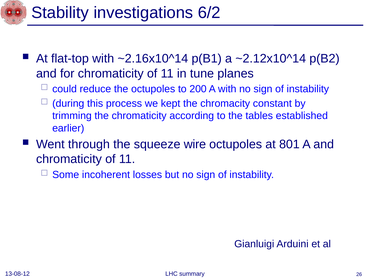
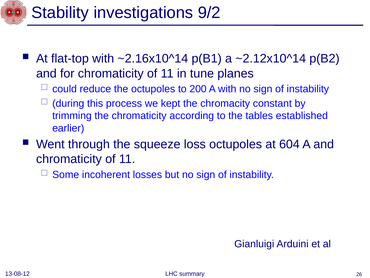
6/2: 6/2 -> 9/2 (209, 13)
wire: wire -> loss (195, 144)
801: 801 -> 604 (289, 144)
